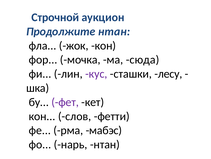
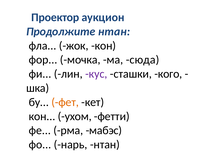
Строчной: Строчной -> Проектор (55, 17)
лесу: лесу -> кого (168, 74)
фет colour: purple -> orange (65, 102)
слов: слов -> ухом (75, 116)
